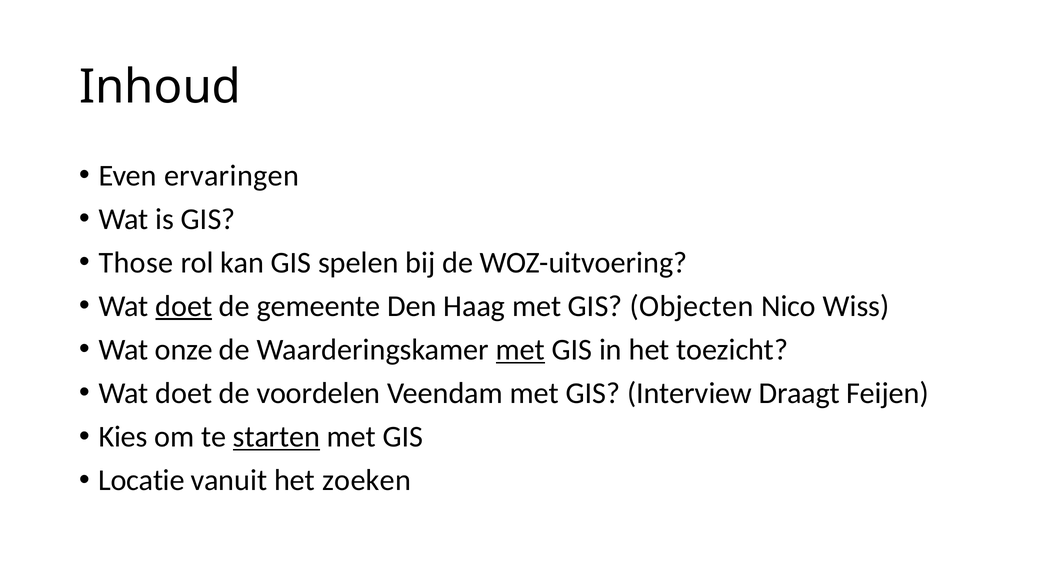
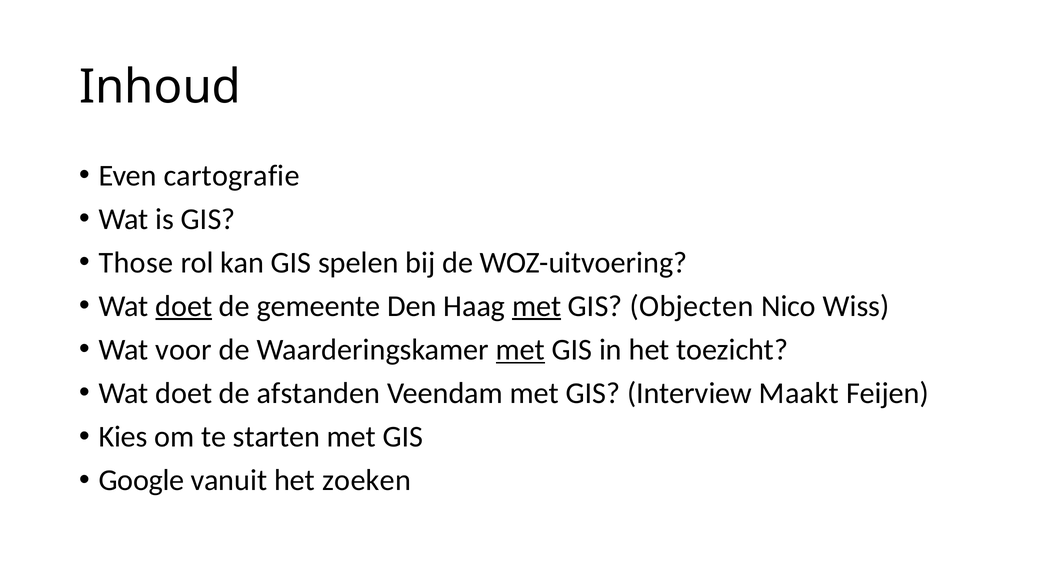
ervaringen: ervaringen -> cartografie (232, 175)
met underline: none -> present (537, 306)
onze: onze -> voor (184, 349)
voordelen: voordelen -> afstanden (318, 393)
Draagt: Draagt -> Maakt (799, 393)
starten underline: present -> none (276, 436)
Locatie: Locatie -> Google (141, 480)
